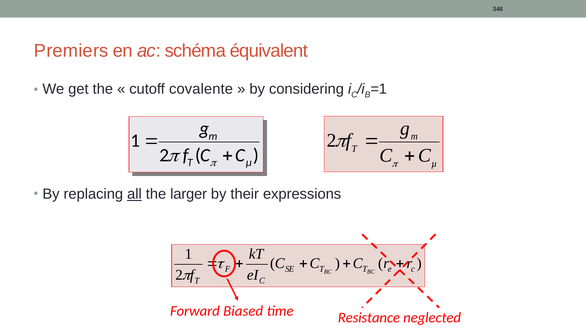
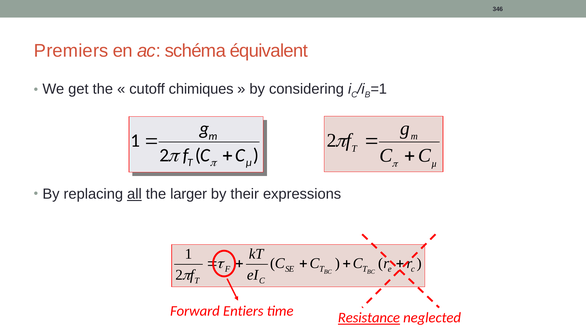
covalente: covalente -> chimiques (201, 89)
Biased: Biased -> Entiers (243, 311)
Resistance underline: none -> present (369, 317)
